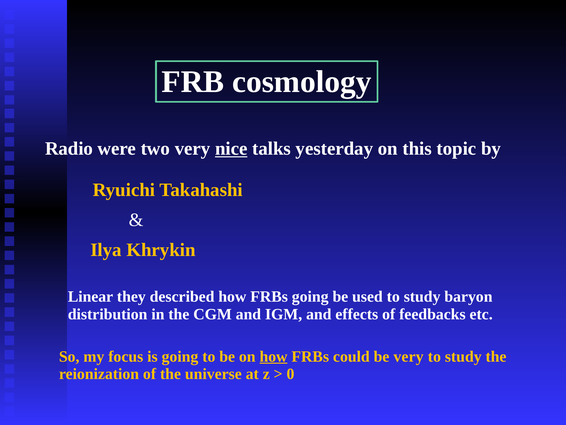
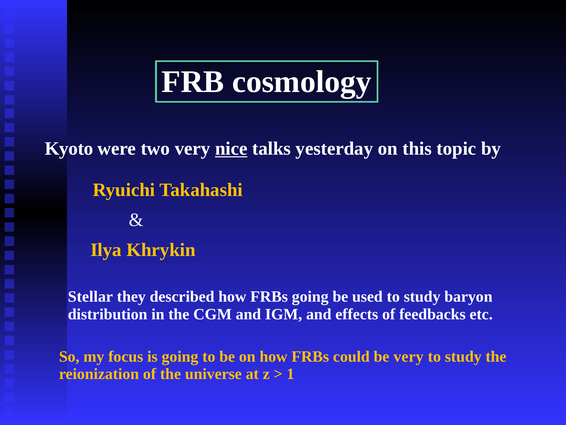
Radio: Radio -> Kyoto (69, 148)
Linear: Linear -> Stellar (90, 296)
how underline: present -> none (273, 356)
0: 0 -> 1 (290, 374)
